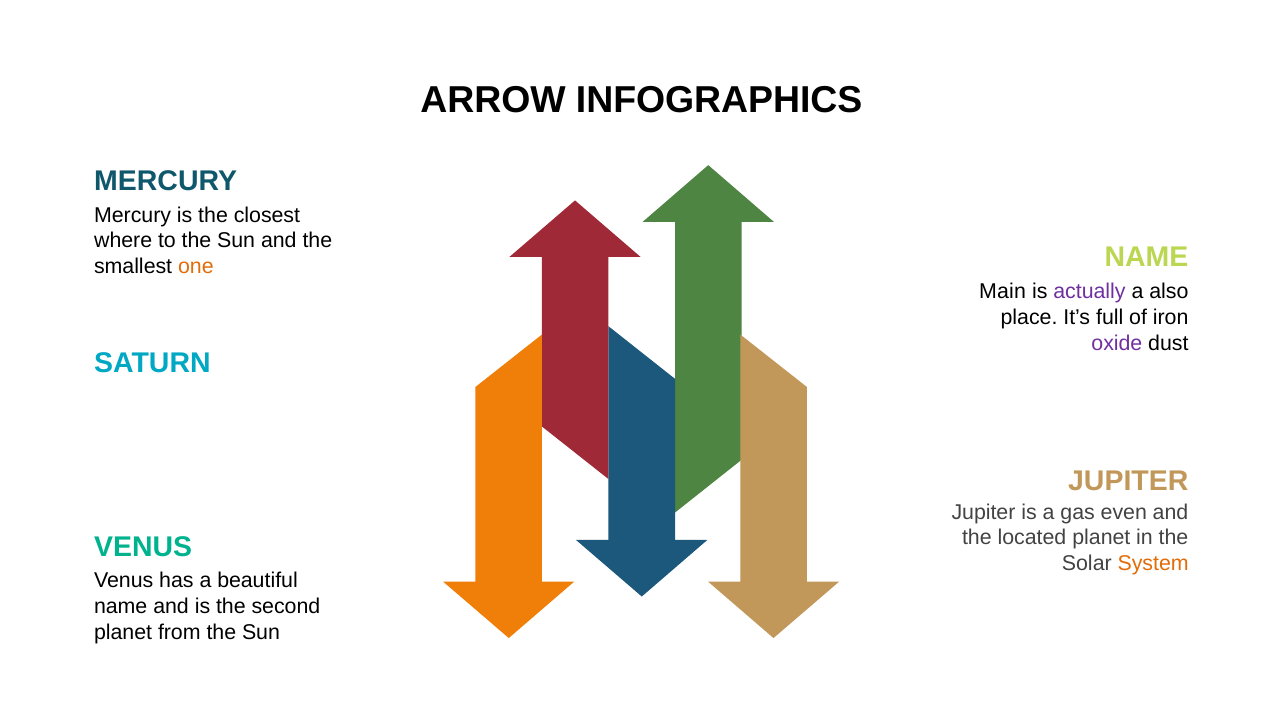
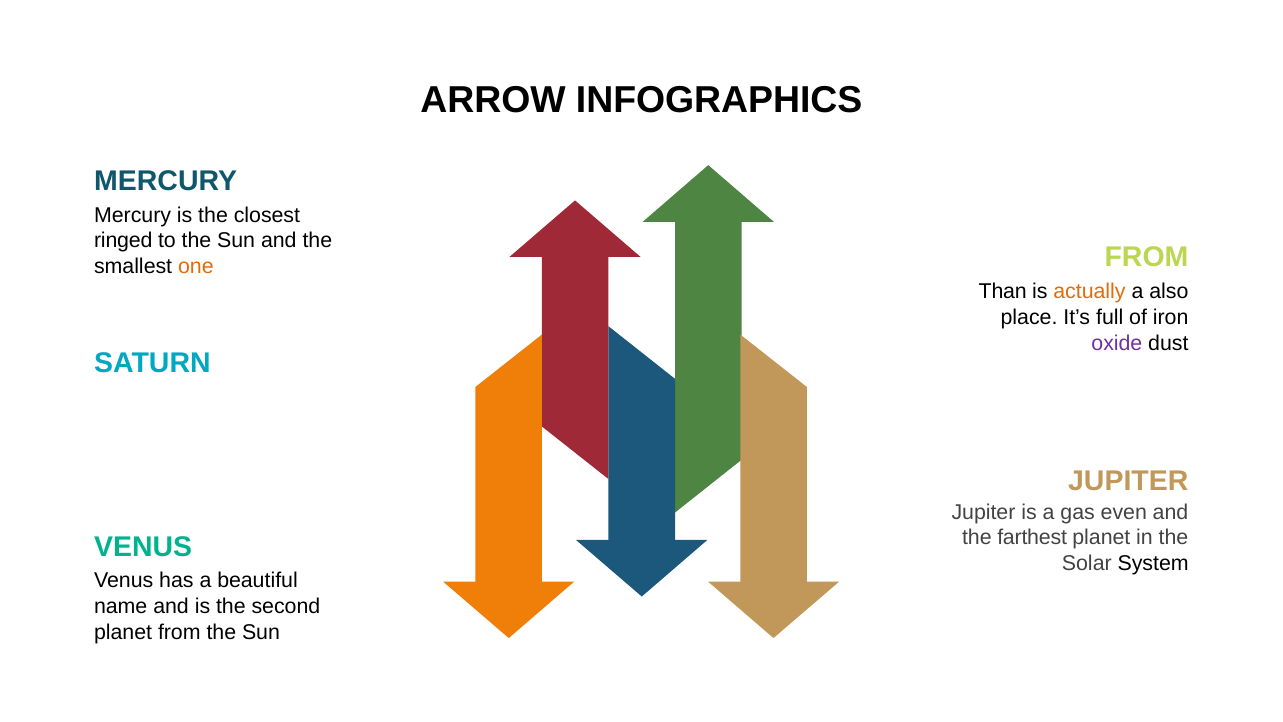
where: where -> ringed (123, 241)
NAME: NAME -> FROM (1146, 257)
Main: Main -> Than (1003, 292)
actually colour: purple -> orange (1089, 292)
located: located -> farthest (1032, 538)
System colour: orange -> black (1153, 563)
